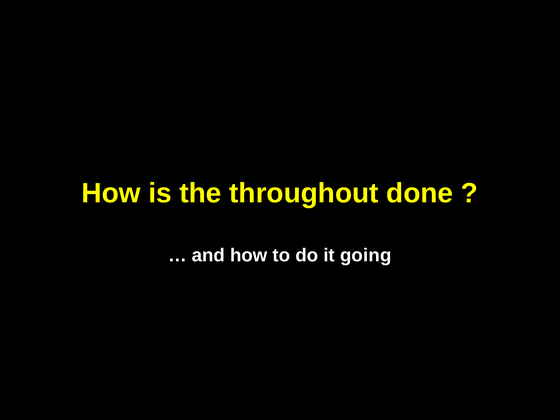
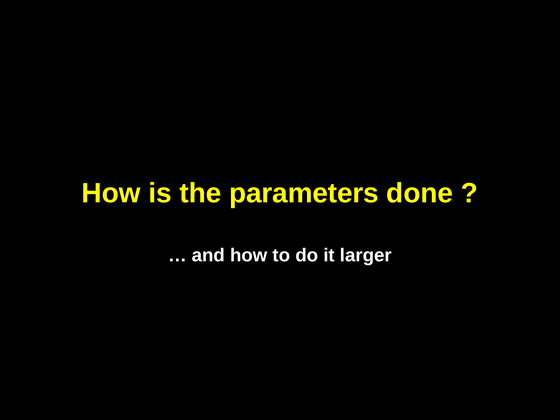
throughout: throughout -> parameters (304, 193)
going: going -> larger (366, 255)
